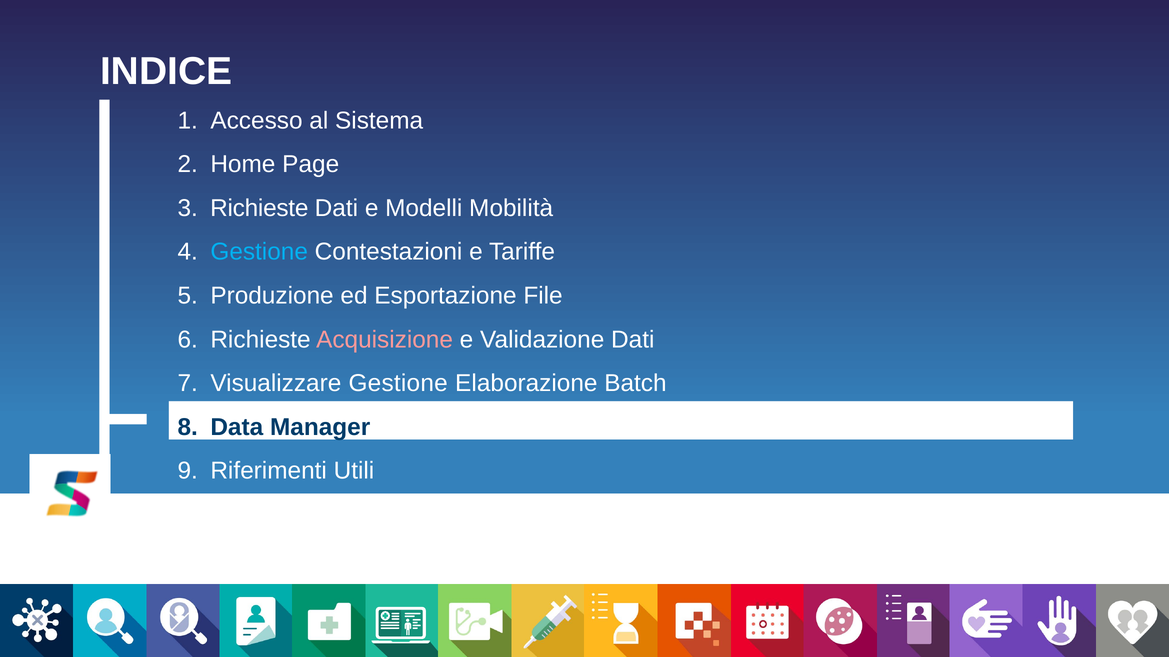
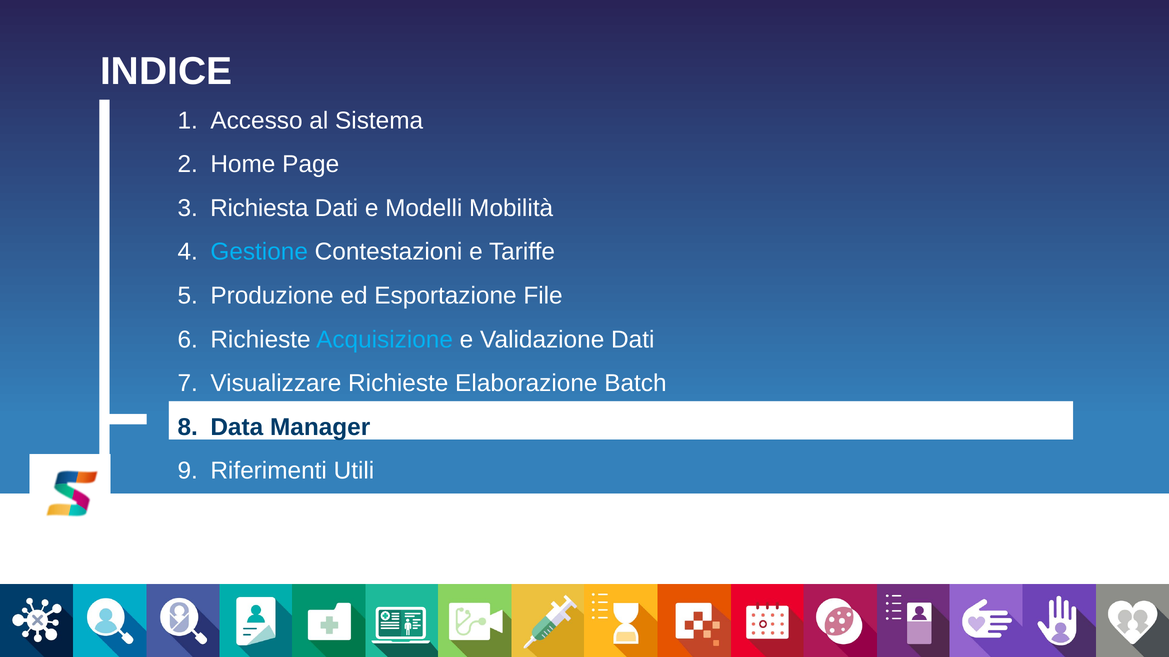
Richieste: Richieste -> Richiesta (259, 208)
Acquisizione colour: pink -> light blue (385, 340)
Visualizzare Gestione: Gestione -> Richieste (398, 384)
